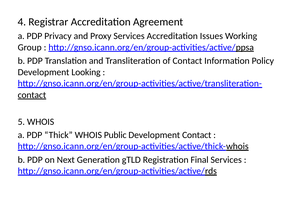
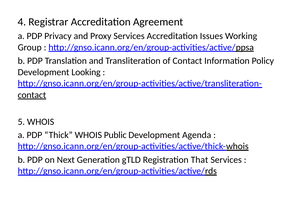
Development Contact: Contact -> Agenda (197, 135)
Final: Final -> That (200, 160)
